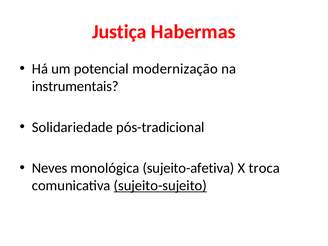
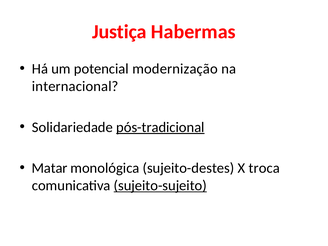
instrumentais: instrumentais -> internacional (75, 86)
pós-tradicional underline: none -> present (160, 127)
Neves: Neves -> Matar (50, 168)
sujeito-afetiva: sujeito-afetiva -> sujeito-destes (188, 168)
